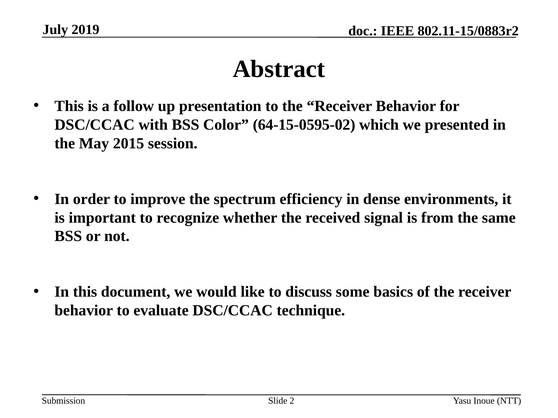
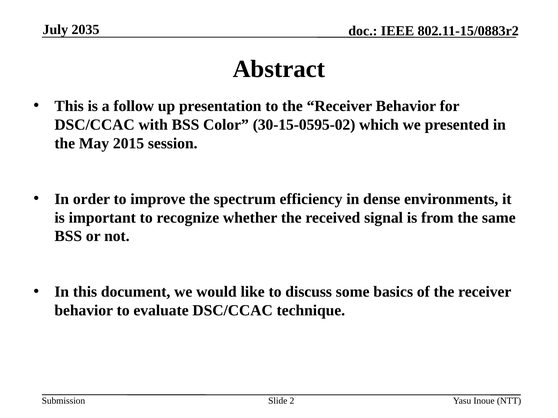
2019: 2019 -> 2035 (85, 30)
64-15-0595-02: 64-15-0595-02 -> 30-15-0595-02 (304, 125)
